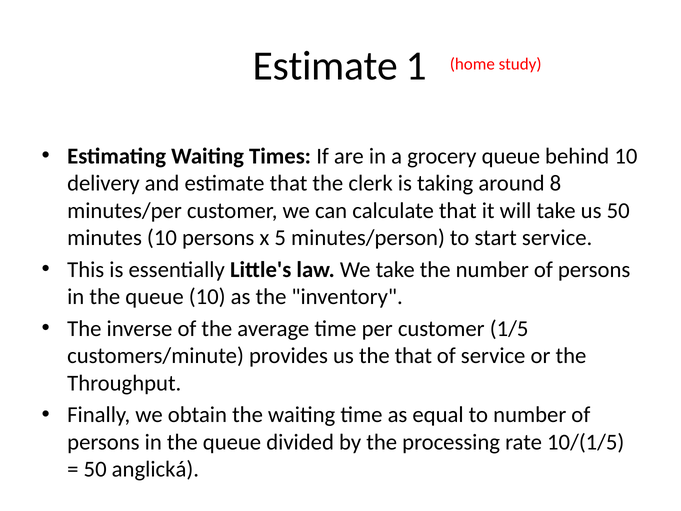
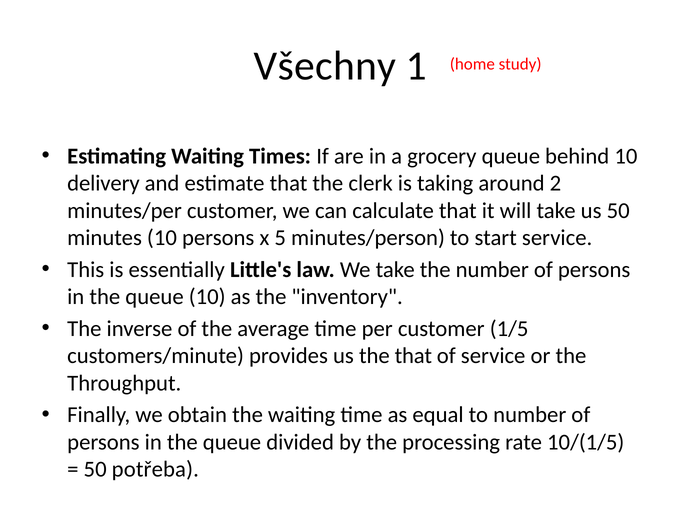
Estimate: Estimate -> Všechny (325, 66)
8: 8 -> 2 (555, 183)
anglická: anglická -> potřeba (155, 469)
